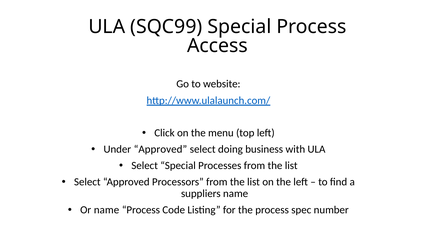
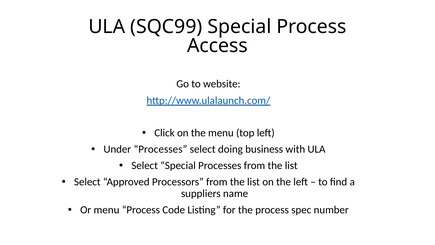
Under Approved: Approved -> Processes (160, 149)
Or name: name -> menu (107, 210)
